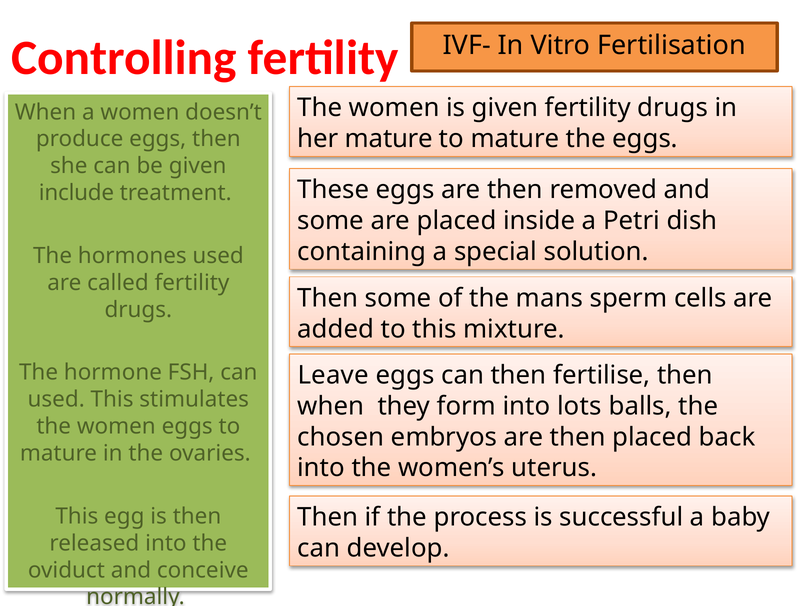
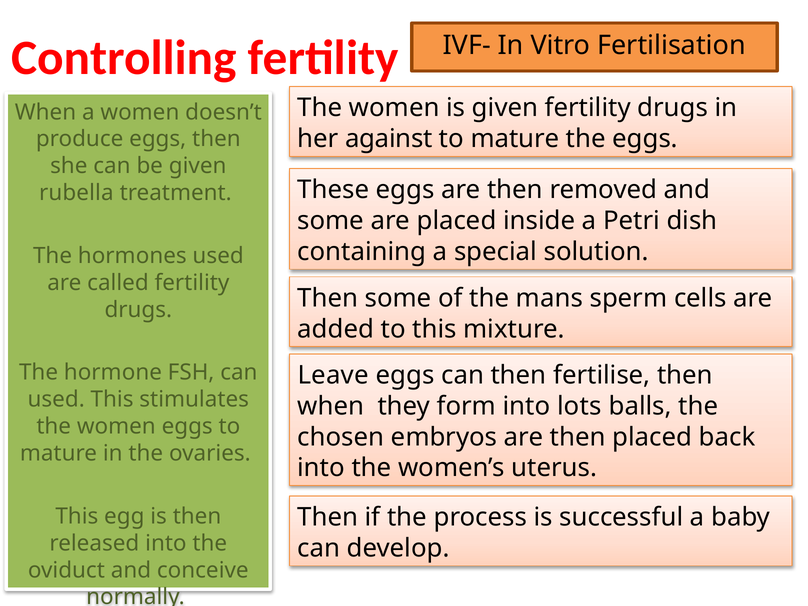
her mature: mature -> against (389, 139)
include: include -> rubella (76, 193)
